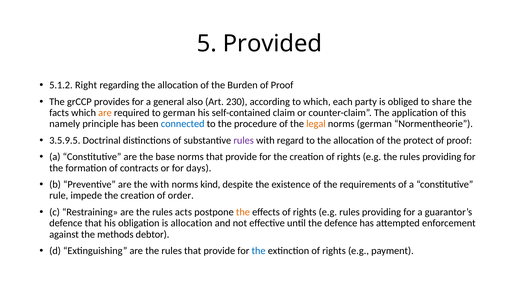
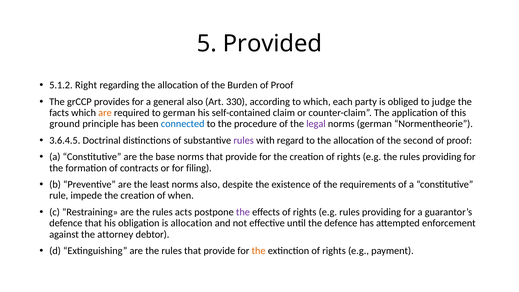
230: 230 -> 330 (237, 102)
share: share -> judge (444, 102)
namely: namely -> ground (65, 124)
legal colour: orange -> purple (316, 124)
3.5.9.5: 3.5.9.5 -> 3.6.4.5 (65, 140)
protect: protect -> second (418, 140)
days: days -> filing (199, 168)
the with: with -> least (160, 184)
norms kind: kind -> also (210, 184)
order: order -> when (181, 196)
the colour: orange -> purple (243, 212)
methods: methods -> attorney (115, 234)
the colour: blue -> orange (259, 251)
